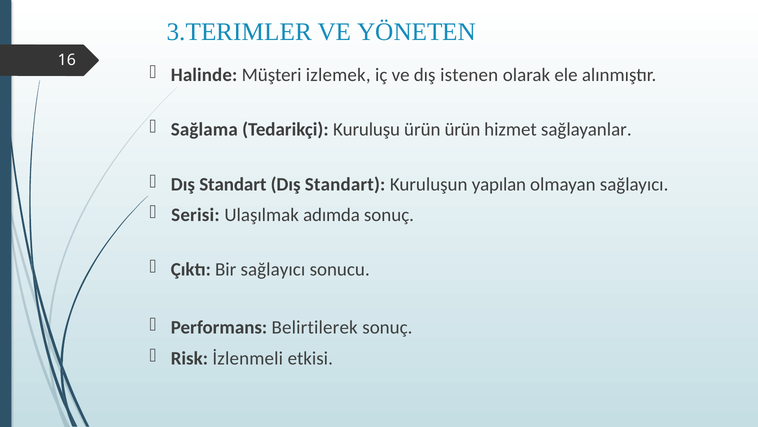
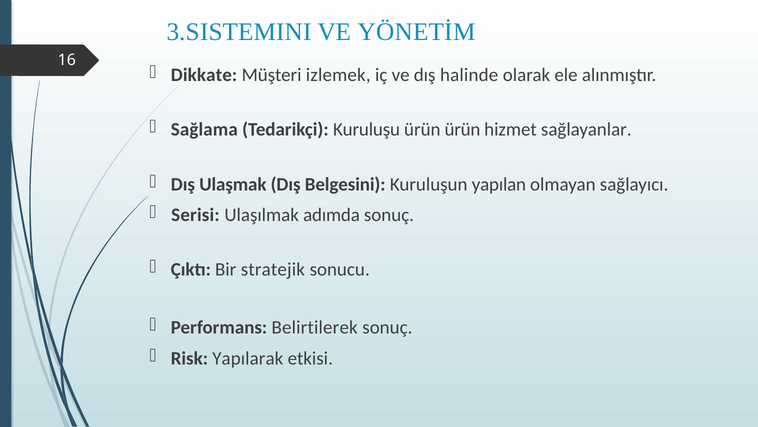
3.TERIMLER: 3.TERIMLER -> 3.SISTEMINI (239, 32)
YÖNETEN: YÖNETEN -> YÖNETİM (417, 32)
Halinde: Halinde -> Dikkate (204, 75)
istenen: istenen -> halinde (469, 75)
Standart: Standart -> Ulaşmak (233, 184)
Standart: Standart -> Belgesini (345, 184)
Bir sağlayıcı: sağlayıcı -> stratejik (273, 269)
İzlenmeli: İzlenmeli -> Yapılarak (248, 358)
